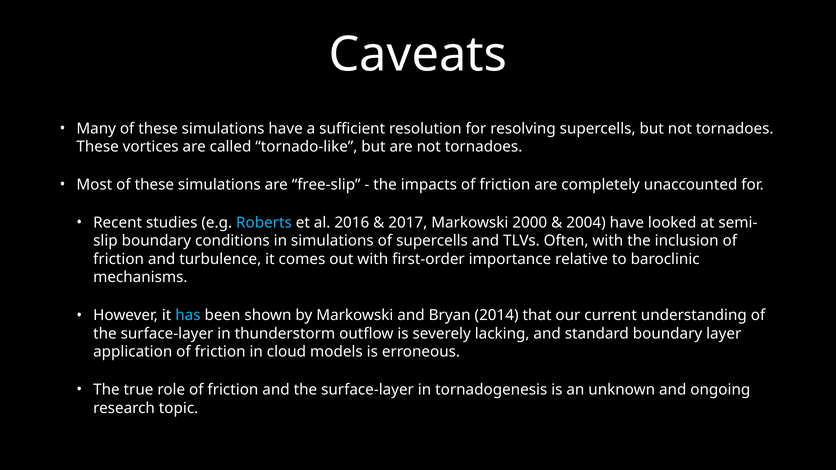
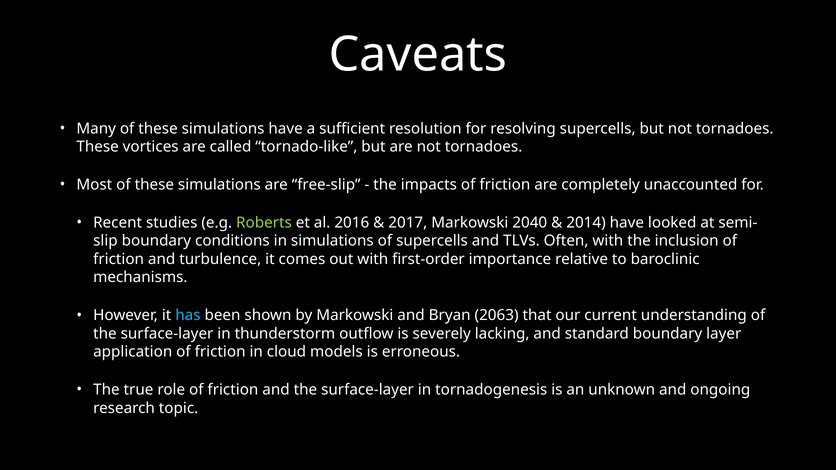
Roberts colour: light blue -> light green (264, 223)
2000: 2000 -> 2040 (530, 223)
2004: 2004 -> 2014 (586, 223)
2014: 2014 -> 2063 (497, 315)
